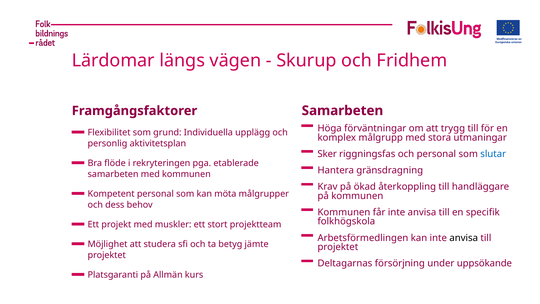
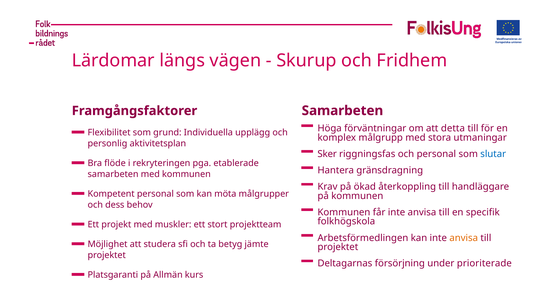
trygg: trygg -> detta (453, 128)
anvisa colour: black -> orange (464, 238)
uppsökande: uppsökande -> prioriterade (484, 263)
